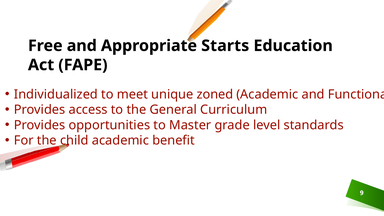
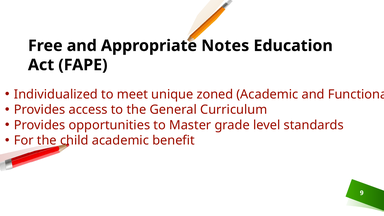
Starts: Starts -> Notes (225, 46)
